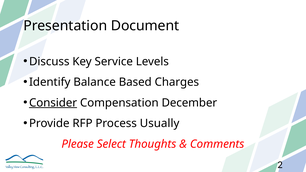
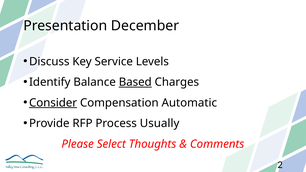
Document: Document -> December (145, 26)
Based underline: none -> present (135, 82)
December: December -> Automatic (189, 103)
